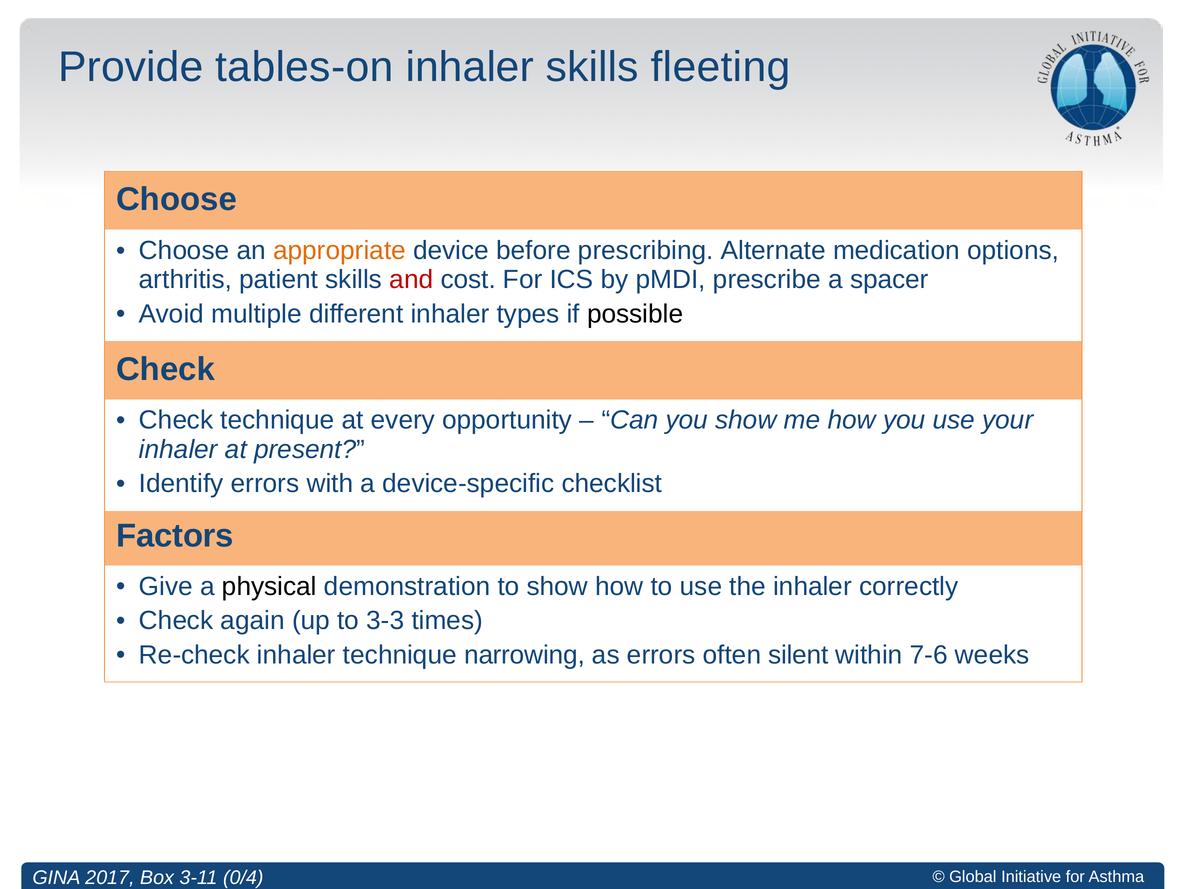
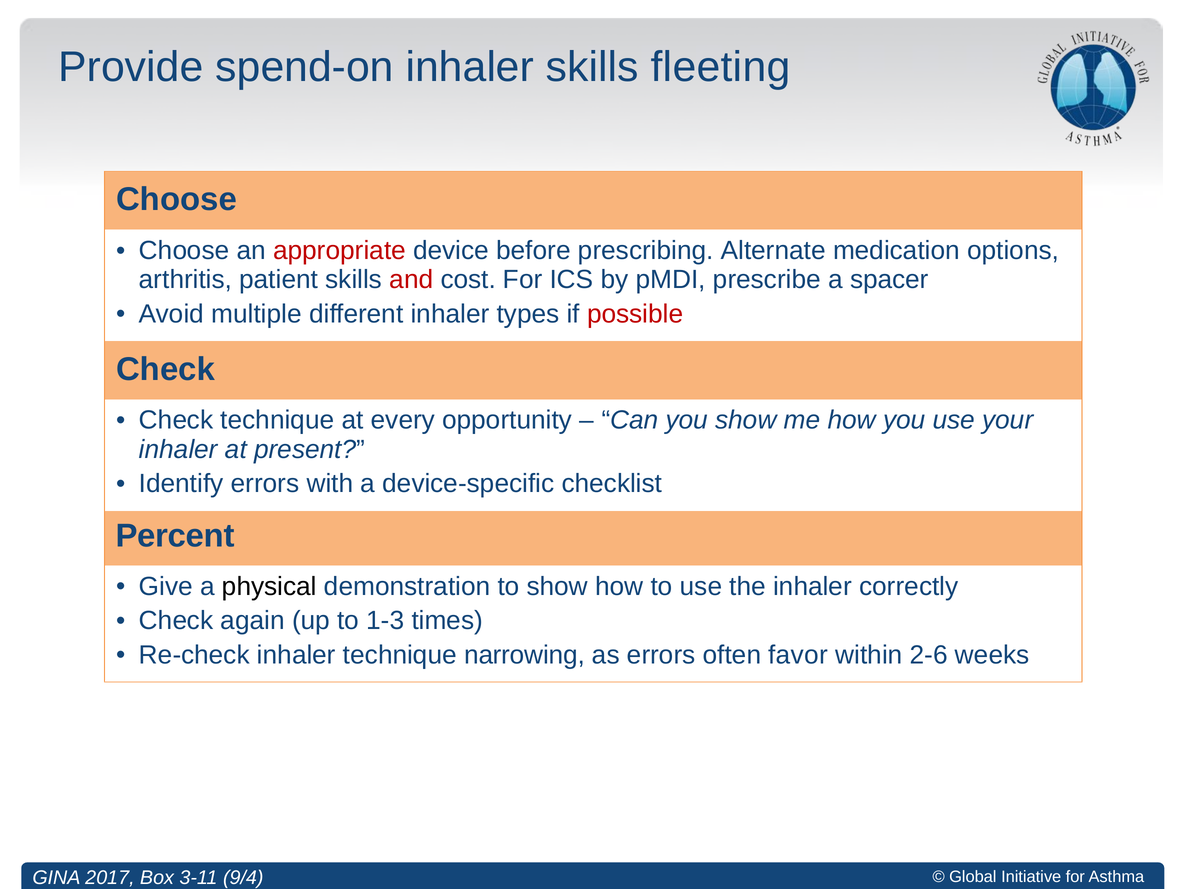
tables-on: tables-on -> spend-on (305, 67)
appropriate colour: orange -> red (340, 250)
possible colour: black -> red (635, 314)
Factors: Factors -> Percent (175, 536)
3-3: 3-3 -> 1-3 (385, 620)
silent: silent -> favor (798, 655)
7-6: 7-6 -> 2-6 (929, 655)
0/4: 0/4 -> 9/4 (243, 878)
